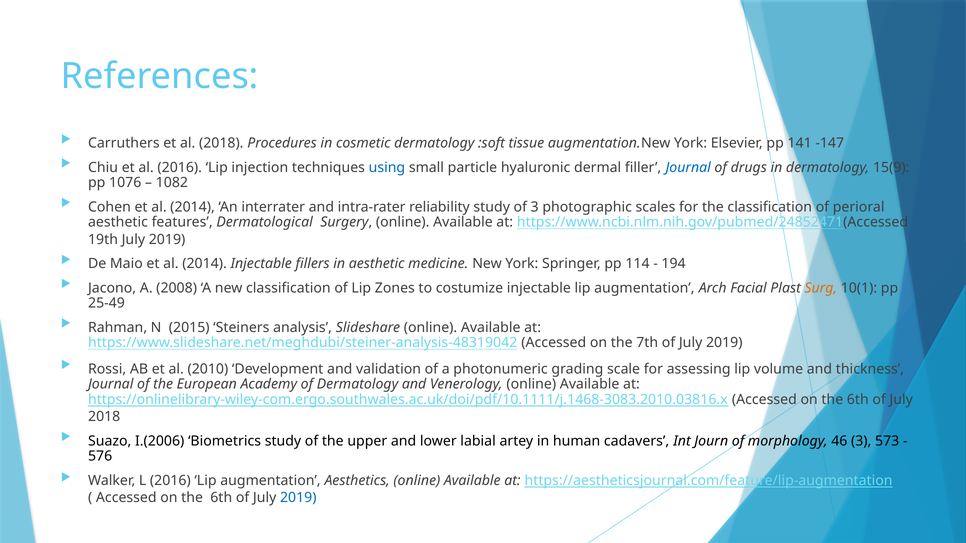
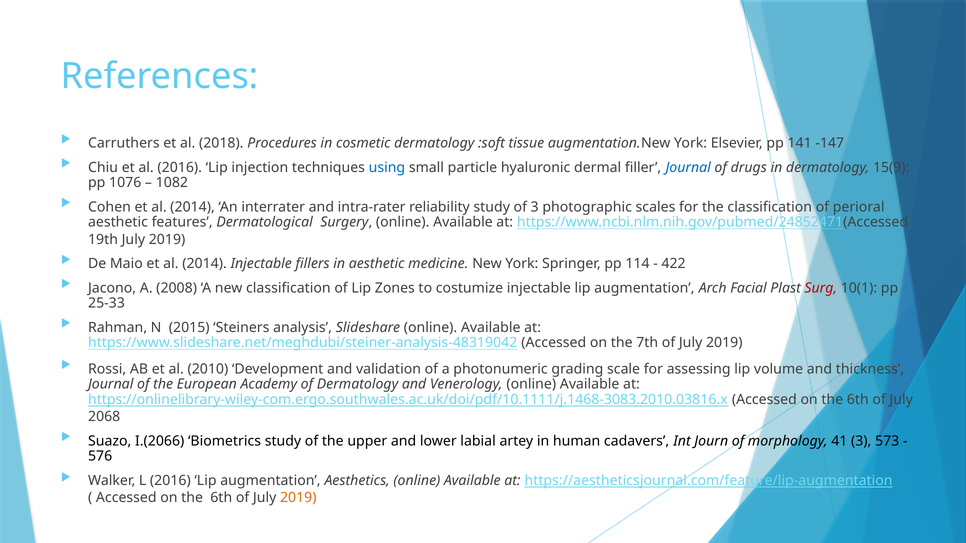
194: 194 -> 422 (674, 264)
Surg colour: orange -> red (821, 288)
25-49: 25-49 -> 25-33 (106, 303)
2018: 2018 -> 2068 (104, 417)
I.(2006: I.(2006 -> I.(2066 (160, 441)
46: 46 -> 41 (839, 441)
2019 colour: blue -> orange (298, 498)
